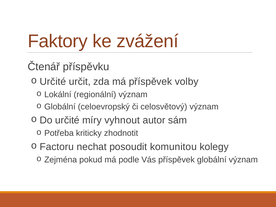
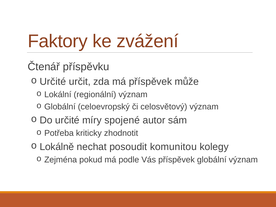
volby: volby -> může (187, 82)
vyhnout: vyhnout -> spojené (122, 120)
Factoru: Factoru -> Lokálně (57, 147)
